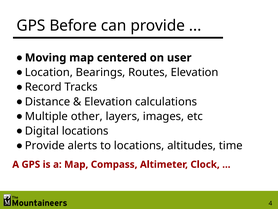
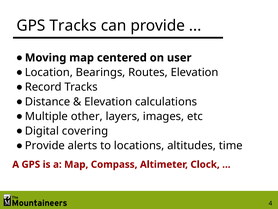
GPS Before: Before -> Tracks (73, 26)
Digital locations: locations -> covering (85, 131)
